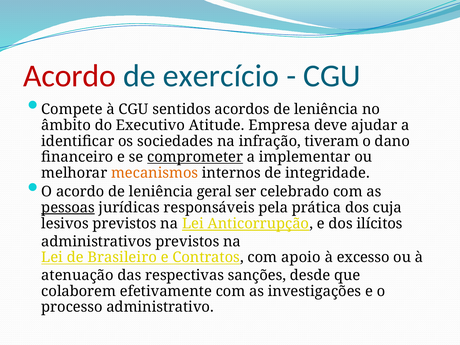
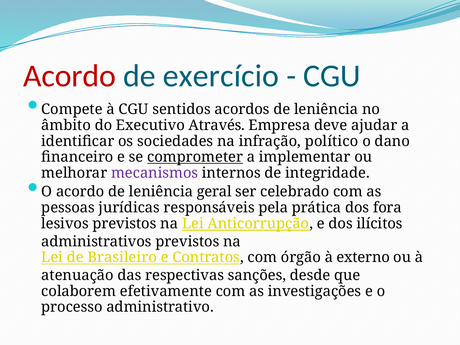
Atitude: Atitude -> Através (217, 125)
tiveram: tiveram -> político (332, 141)
mecanismos colour: orange -> purple (155, 173)
pessoas underline: present -> none (68, 208)
cuja: cuja -> fora (387, 208)
apoio: apoio -> órgão (301, 257)
excesso: excesso -> externo (363, 257)
